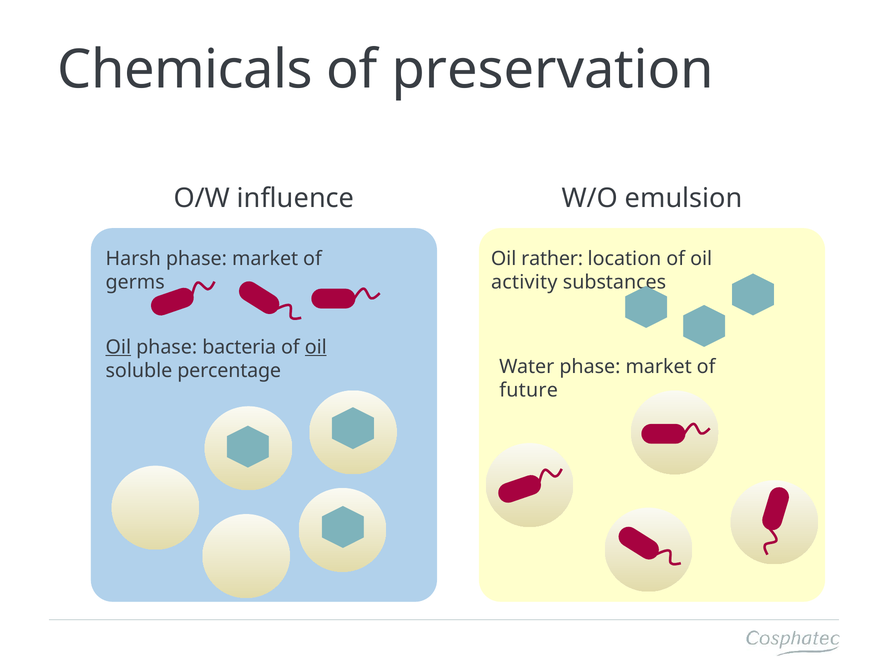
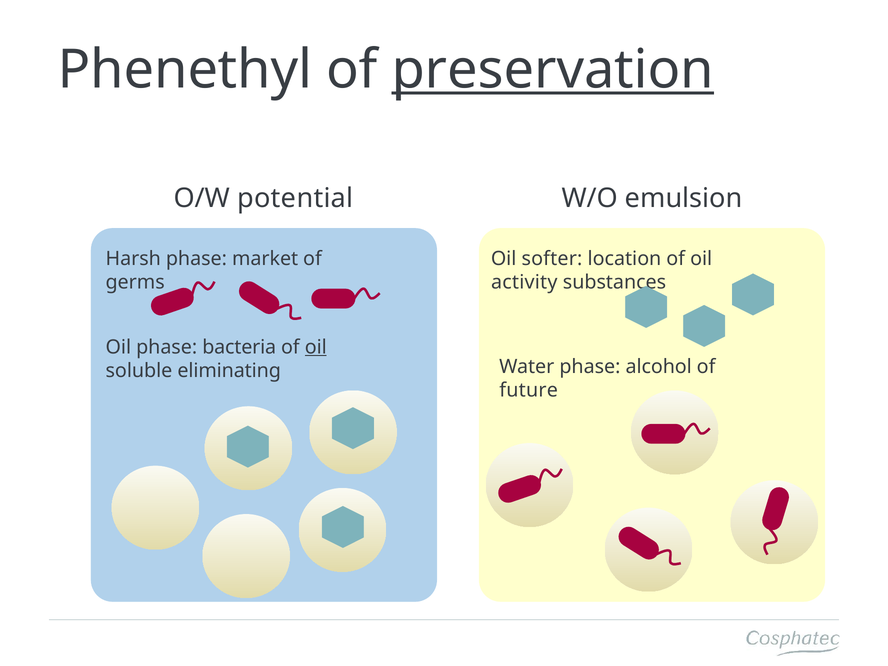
Chemicals: Chemicals -> Phenethyl (185, 70)
preservation underline: none -> present (553, 70)
influence: influence -> potential (295, 198)
rather: rather -> softer (552, 259)
Oil underline: present -> none (118, 347)
percentage: percentage -> eliminating (229, 371)
Water phase market: market -> alcohol (659, 367)
